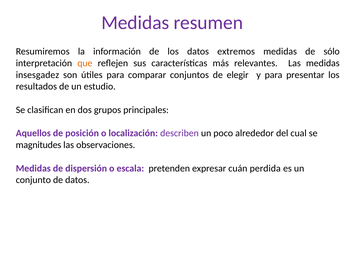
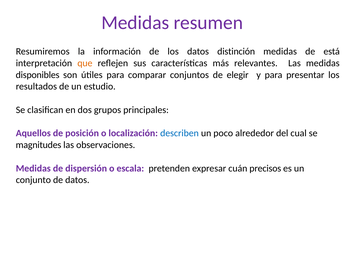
extremos: extremos -> distinción (236, 51)
sólo: sólo -> está (332, 51)
insesgadez: insesgadez -> disponibles (38, 75)
describen colour: purple -> blue (179, 133)
perdida: perdida -> precisos (265, 168)
